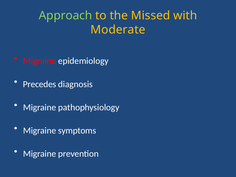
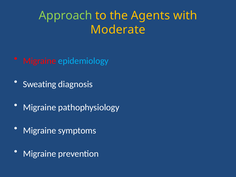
Missed: Missed -> Agents (151, 16)
epidemiology colour: white -> light blue (83, 61)
Precedes: Precedes -> Sweating (40, 84)
